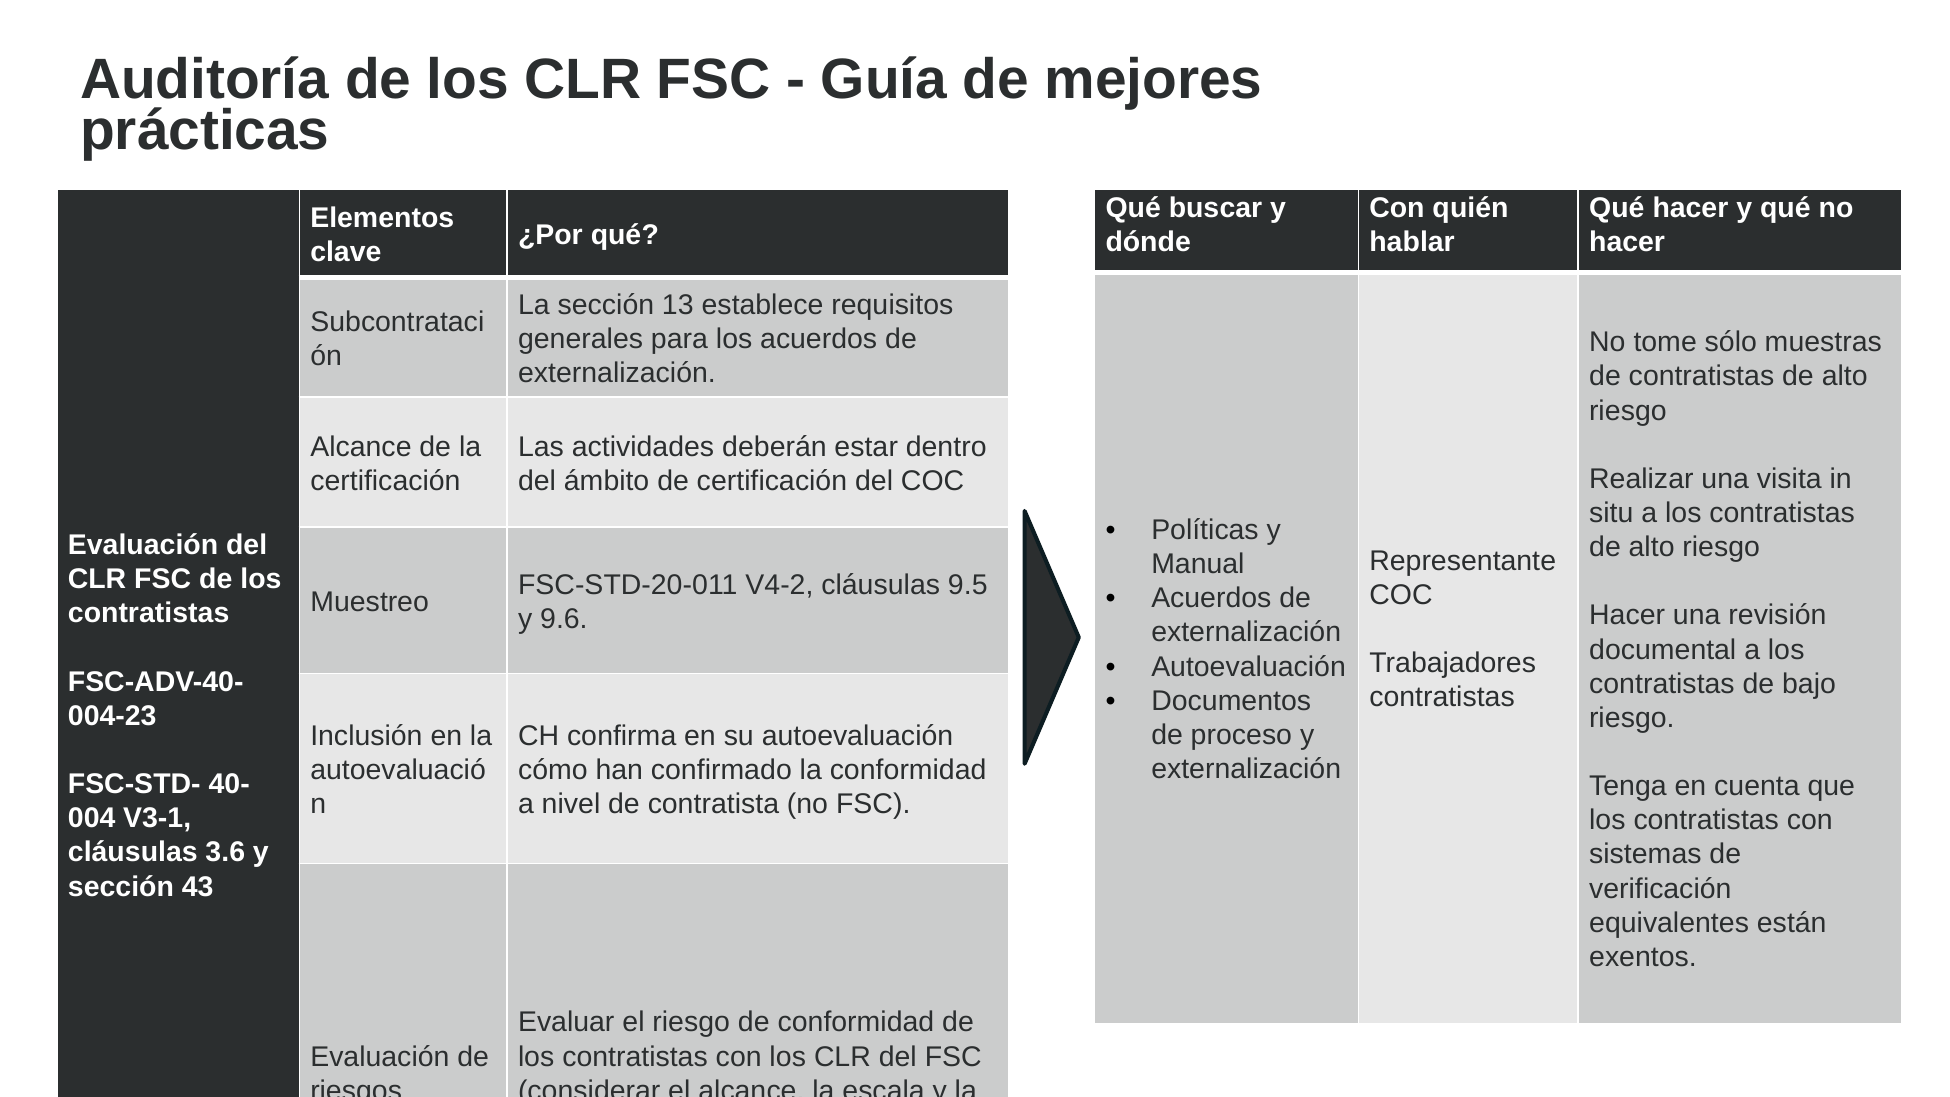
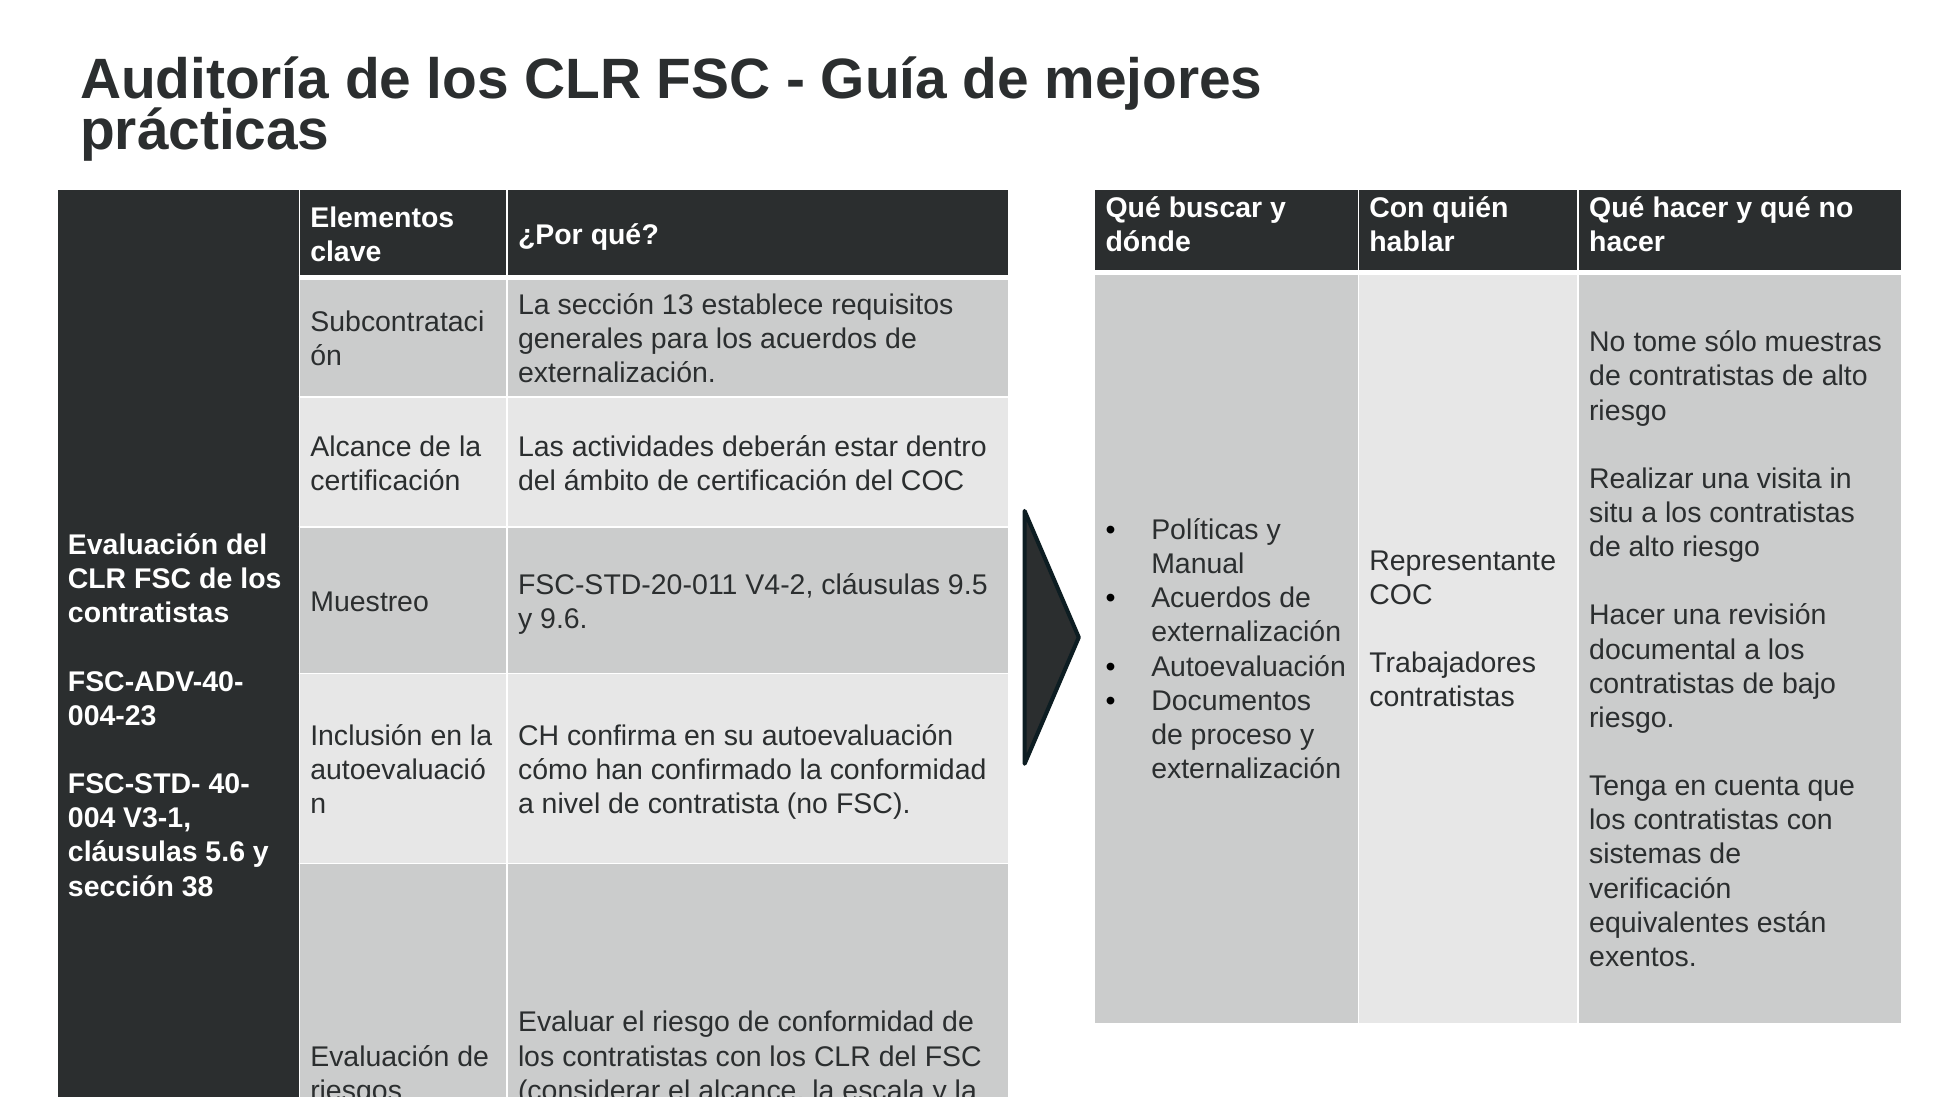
3.6: 3.6 -> 5.6 (225, 852)
43: 43 -> 38 (198, 887)
